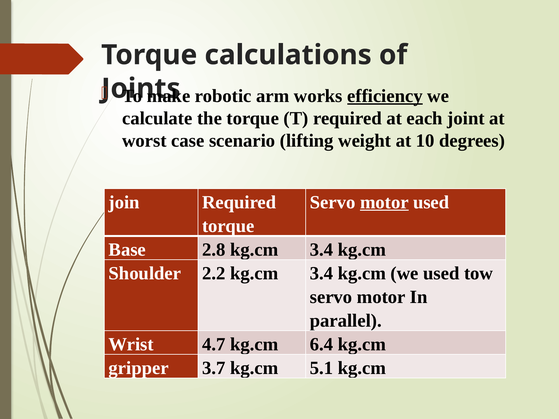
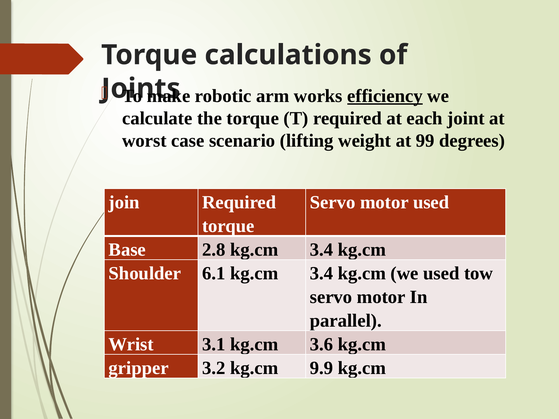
10: 10 -> 99 (425, 141)
motor underline: present -> none (384, 202)
2.2: 2.2 -> 6.1 (214, 273)
4.7: 4.7 -> 3.1 (214, 344)
6.4: 6.4 -> 3.6 (322, 344)
3.7: 3.7 -> 3.2 (214, 368)
5.1: 5.1 -> 9.9 (322, 368)
